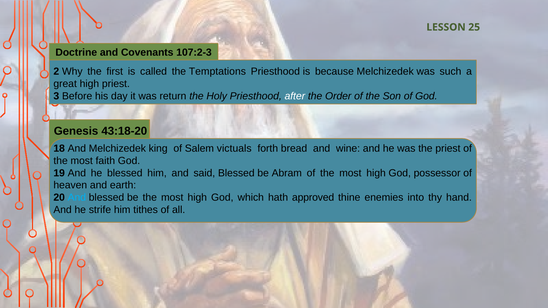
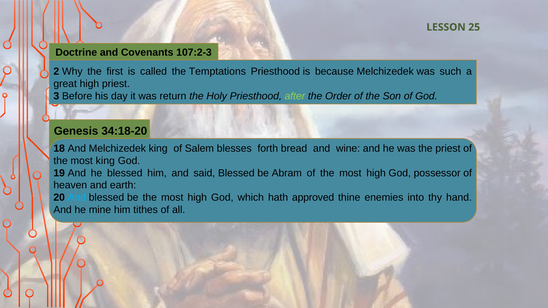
after colour: white -> light green (295, 96)
43:18-20: 43:18-20 -> 34:18-20 (124, 131)
victuals: victuals -> blesses (234, 148)
most faith: faith -> king (105, 161)
strife: strife -> mine (100, 210)
